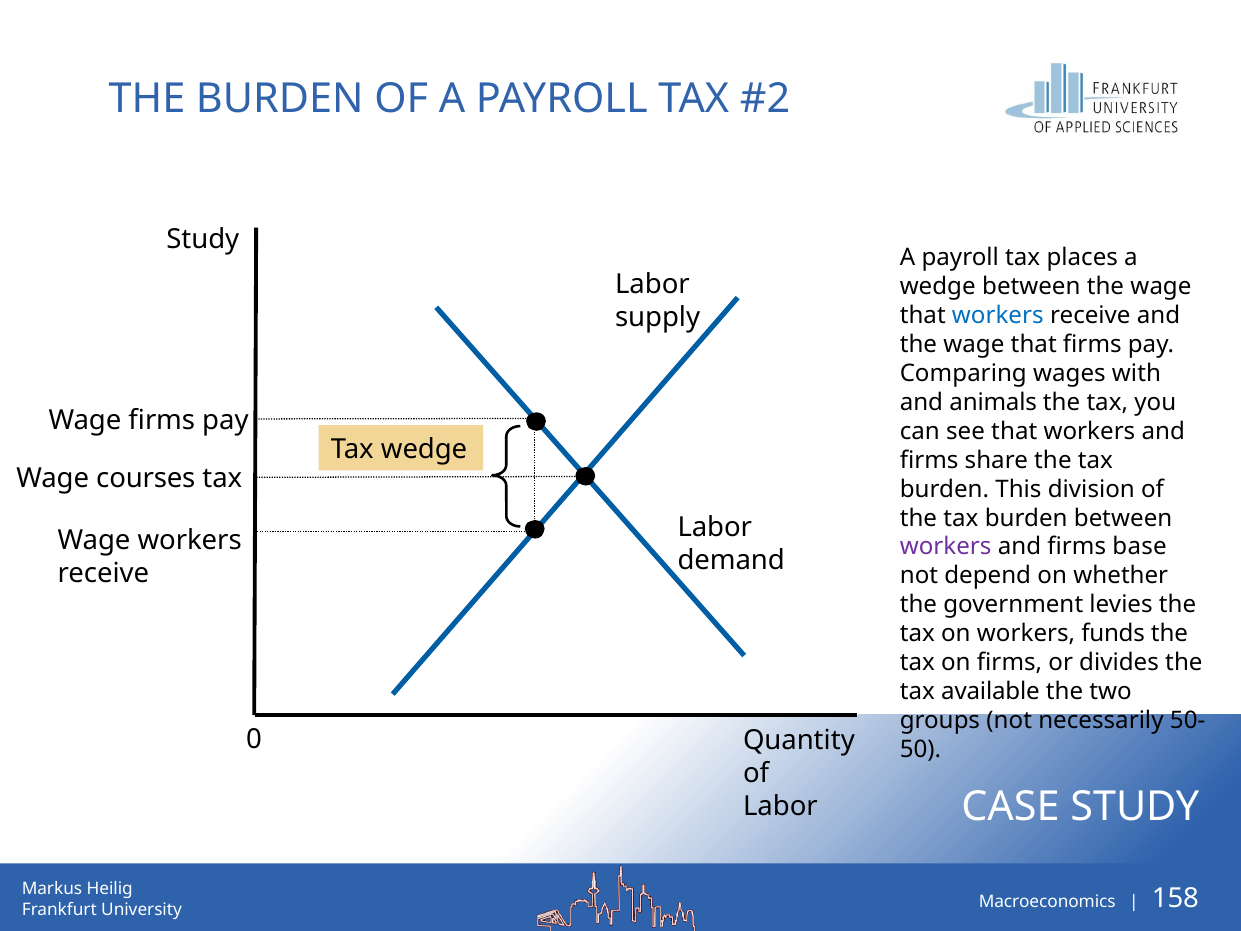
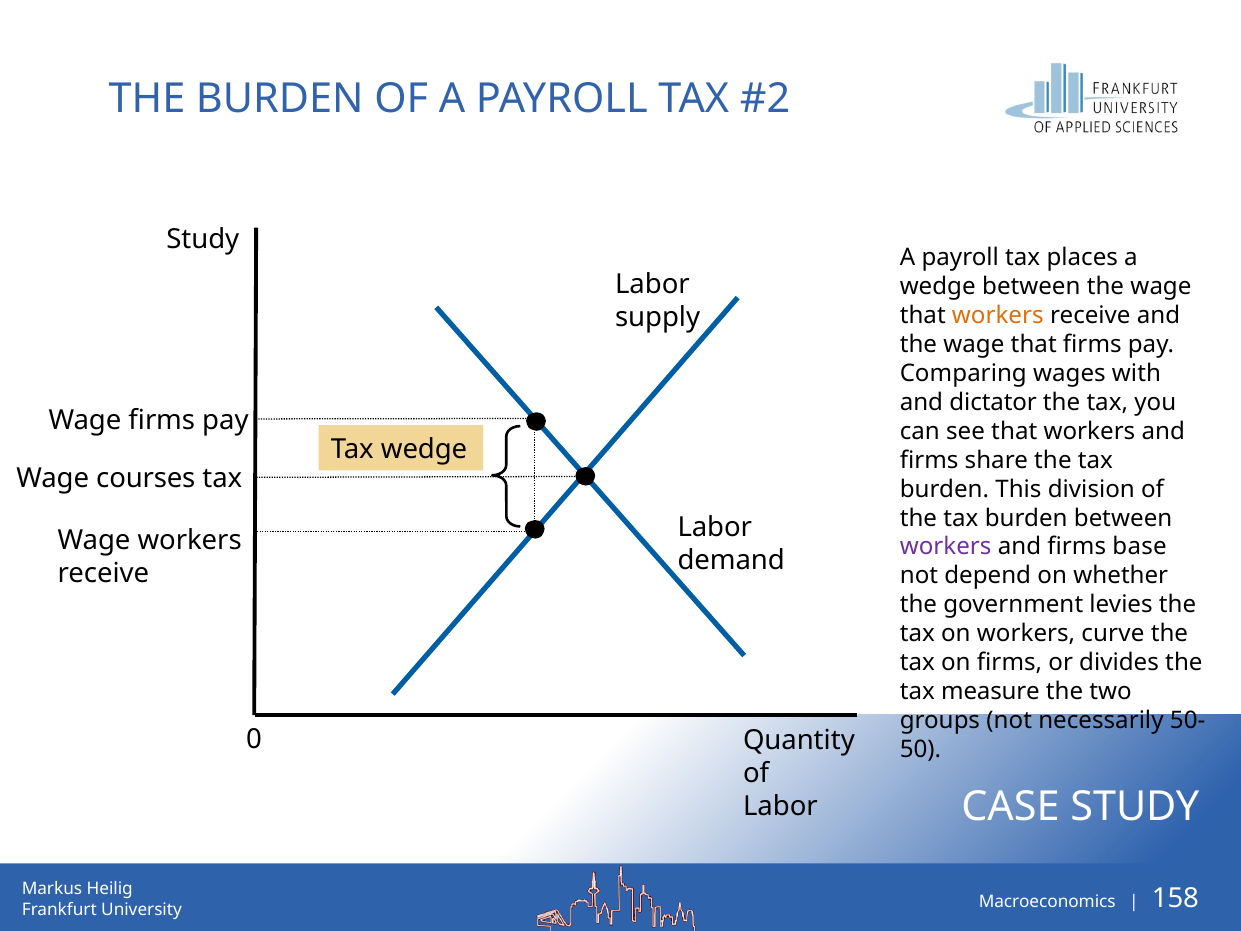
workers colour: blue -> orange (998, 315)
animals: animals -> dictator (993, 402)
funds: funds -> curve (1113, 634)
available: available -> measure (990, 692)
